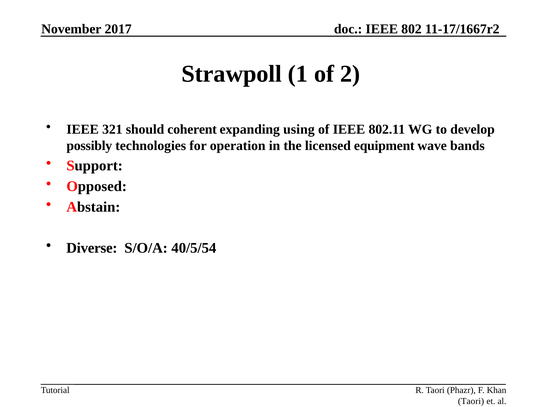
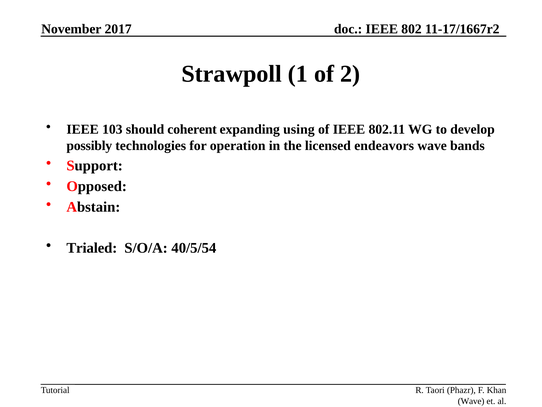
321: 321 -> 103 (112, 129)
equipment: equipment -> endeavors (384, 145)
Diverse: Diverse -> Trialed (92, 248)
Taori: Taori -> Wave (471, 401)
